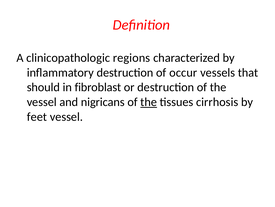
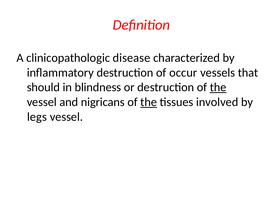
regions: regions -> disease (132, 58)
fibroblast: fibroblast -> blindness (98, 87)
the underline: none -> present (218, 87)
cirrhosis: cirrhosis -> involved (217, 102)
feet: feet -> legs (37, 116)
